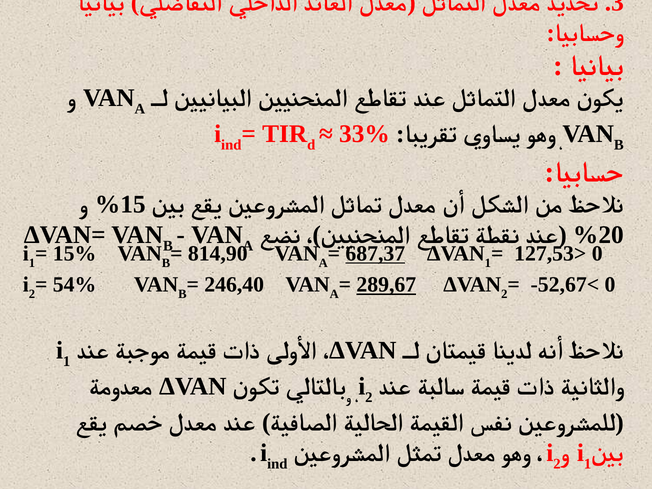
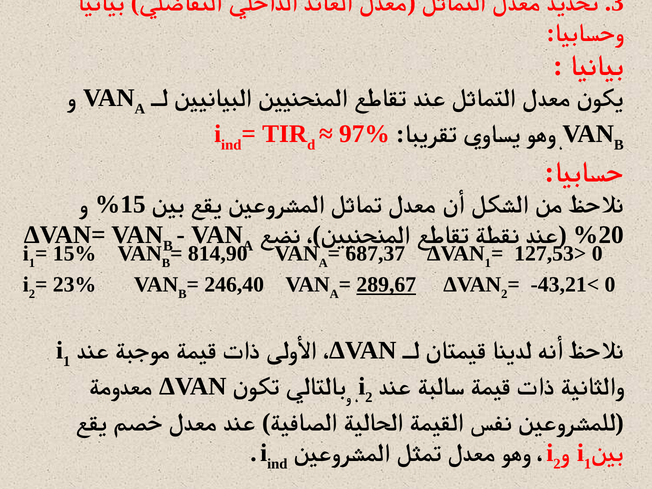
33%: 33% -> 97% (364, 134)
687,37 underline: present -> none (375, 254)
54%: 54% -> 23% (75, 285)
-52,67<: -52,67< -> -43,21< (565, 285)
